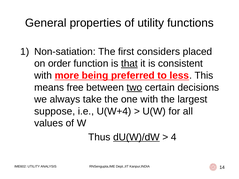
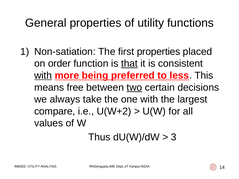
first considers: considers -> properties (159, 52)
with underline: none -> present (43, 76)
suppose: suppose -> compare (55, 111)
U(W+4: U(W+4 -> U(W+2 (114, 111)
dU(W)/dW underline: present -> none (136, 137)
4: 4 -> 3 (174, 137)
